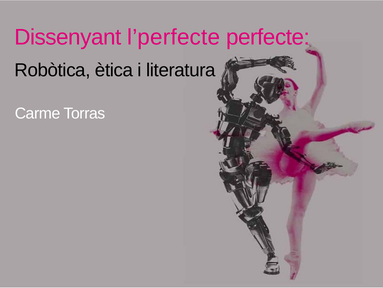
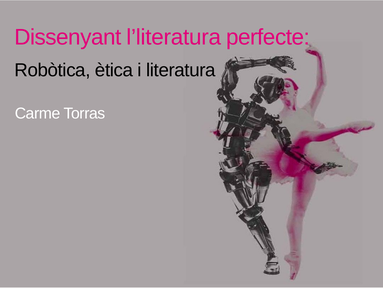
l’perfecte: l’perfecte -> l’literatura (174, 37)
